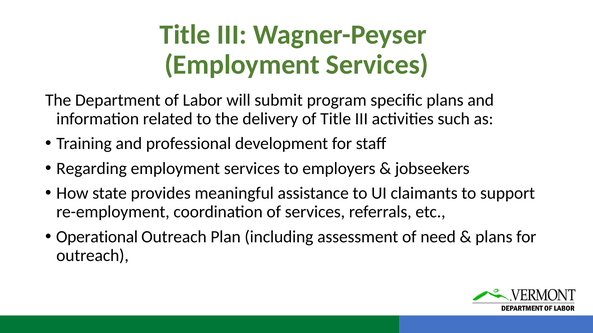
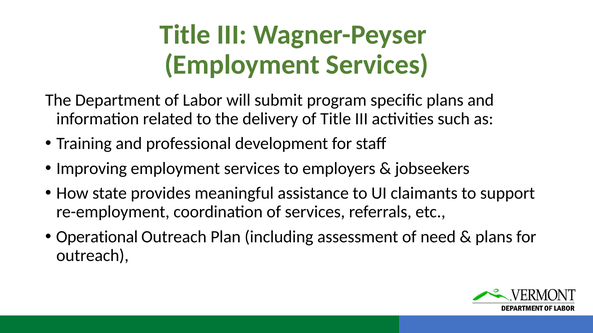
Regarding: Regarding -> Improving (92, 169)
